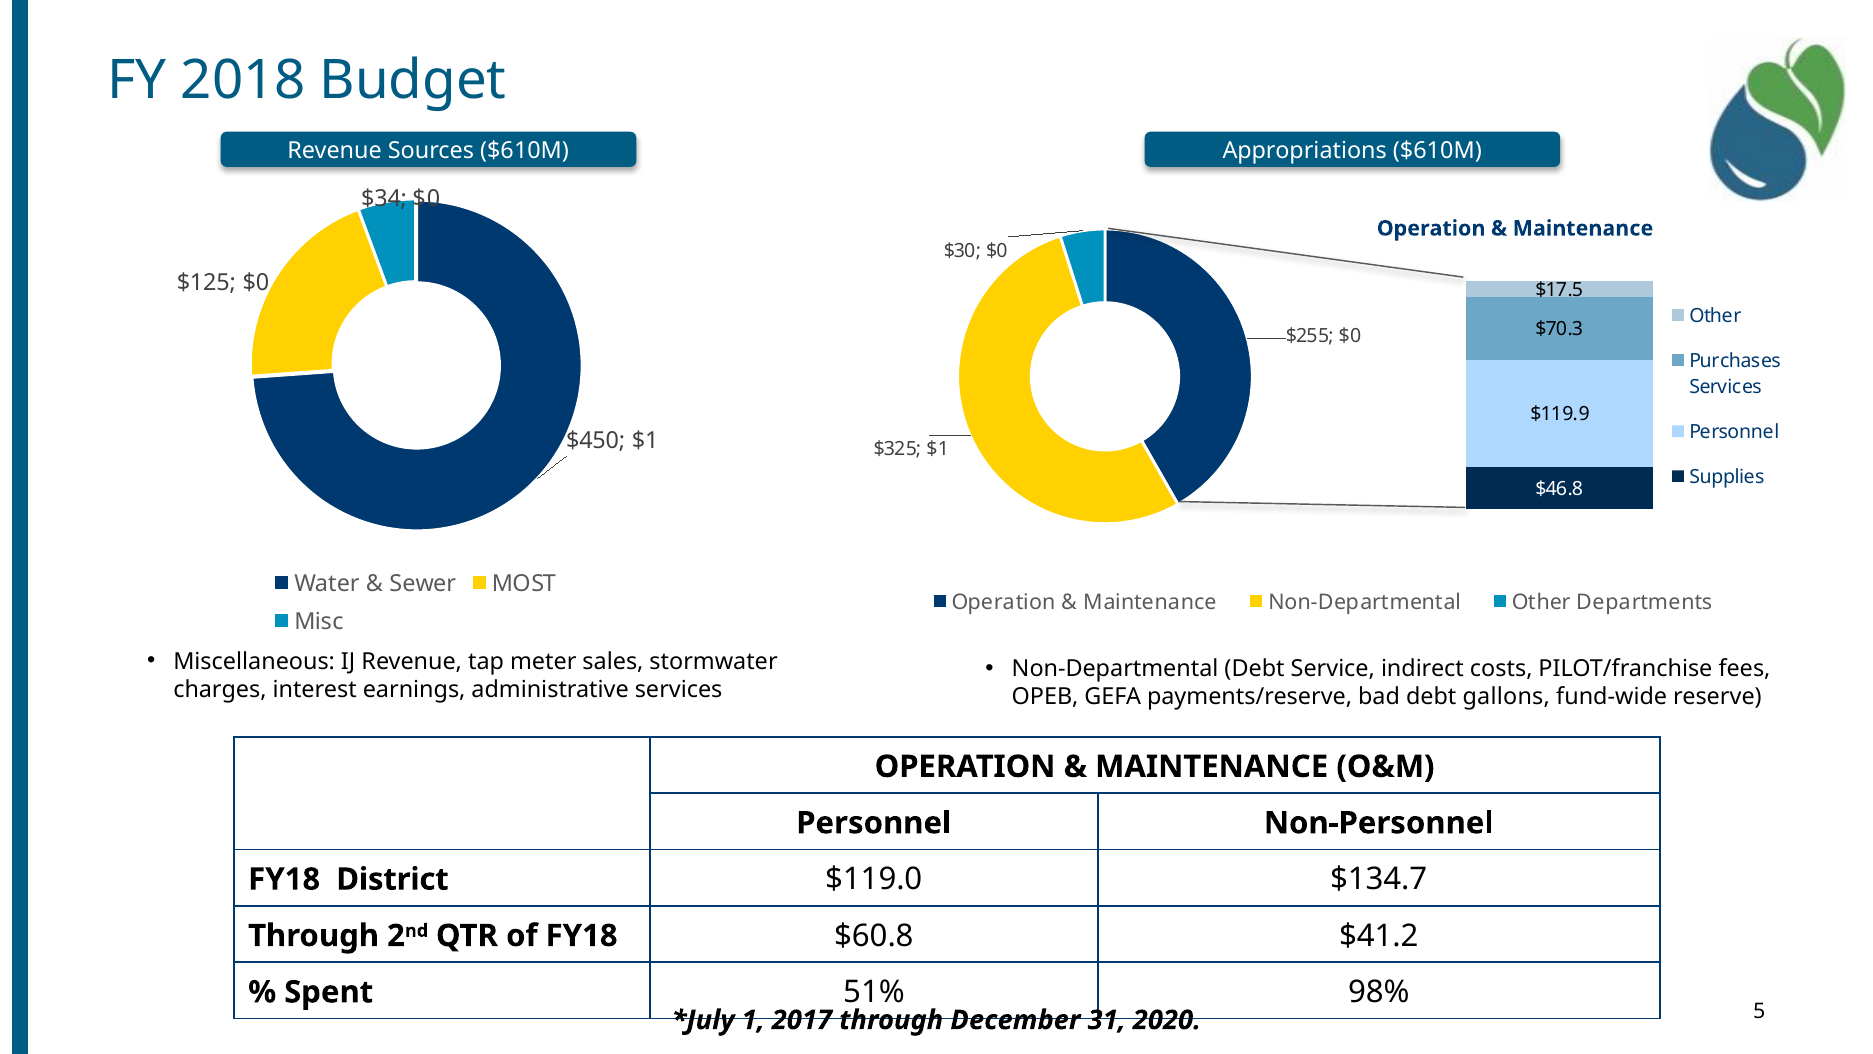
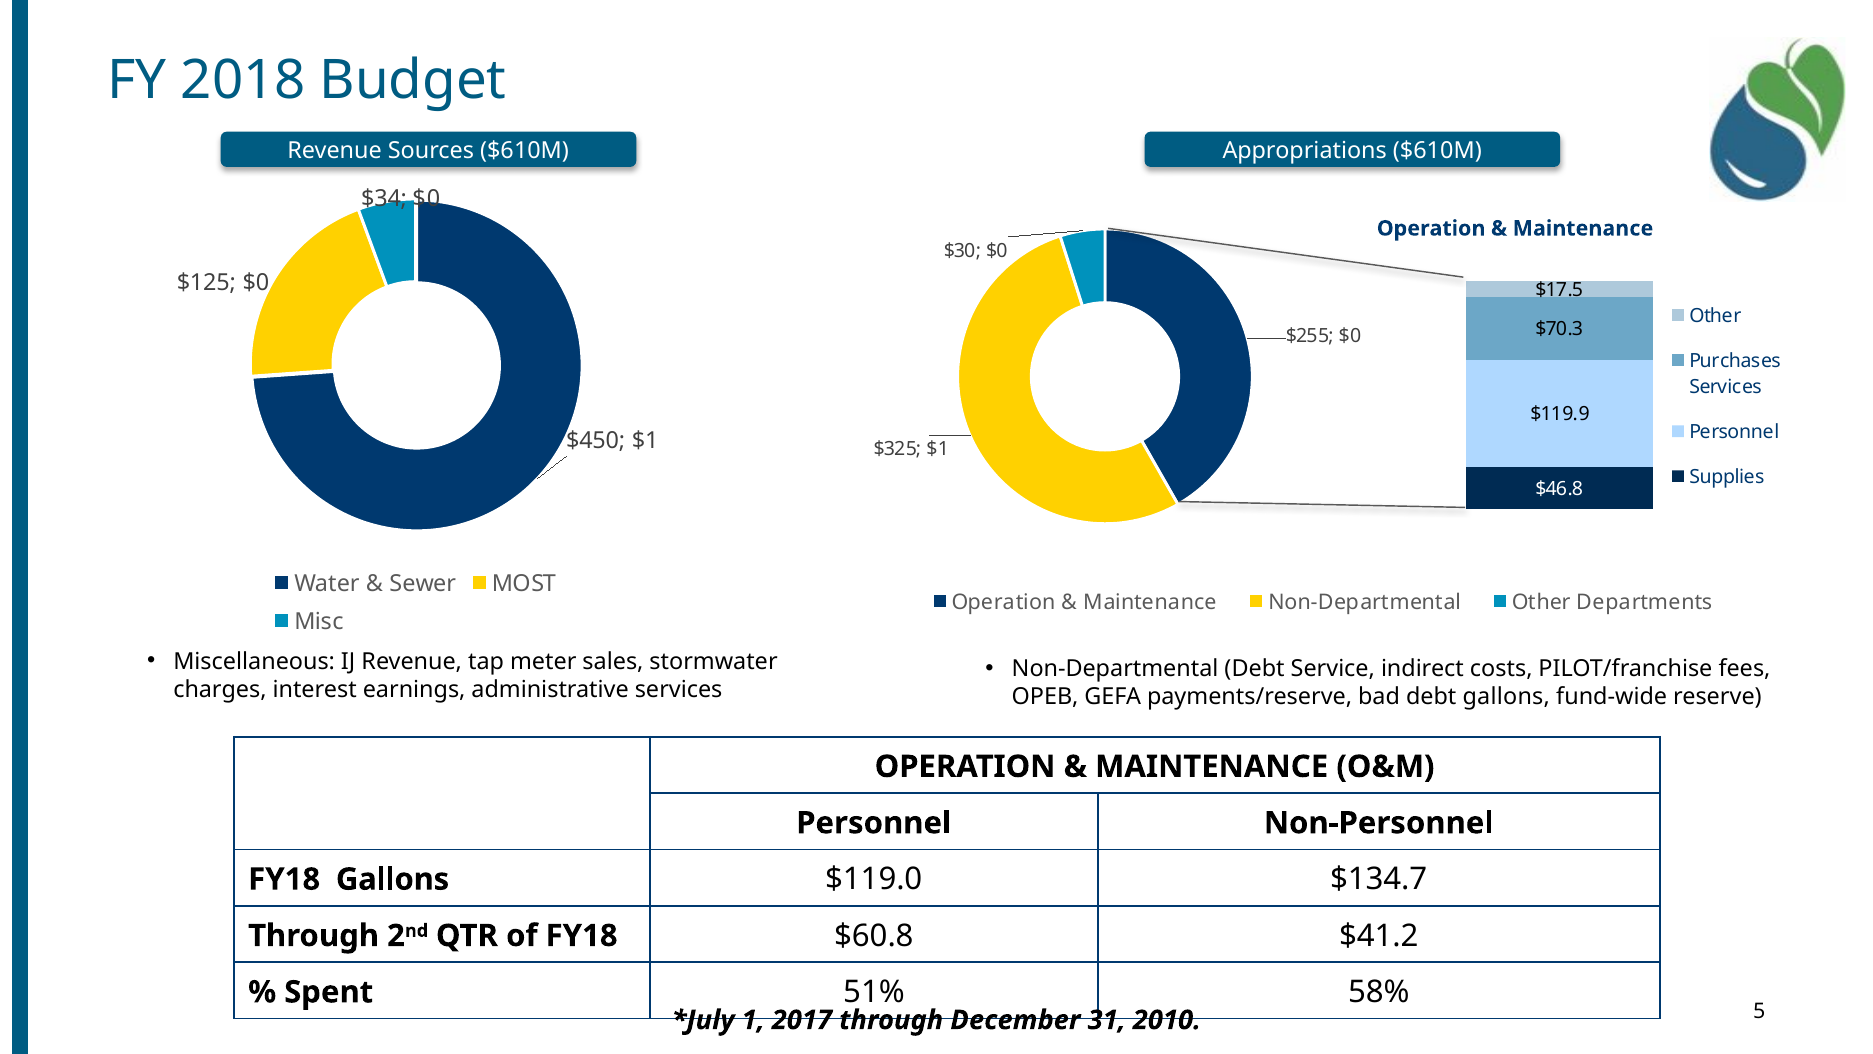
FY18 District: District -> Gallons (393, 879)
98%: 98% -> 58% (1379, 992)
2020: 2020 -> 2010 (1167, 1020)
